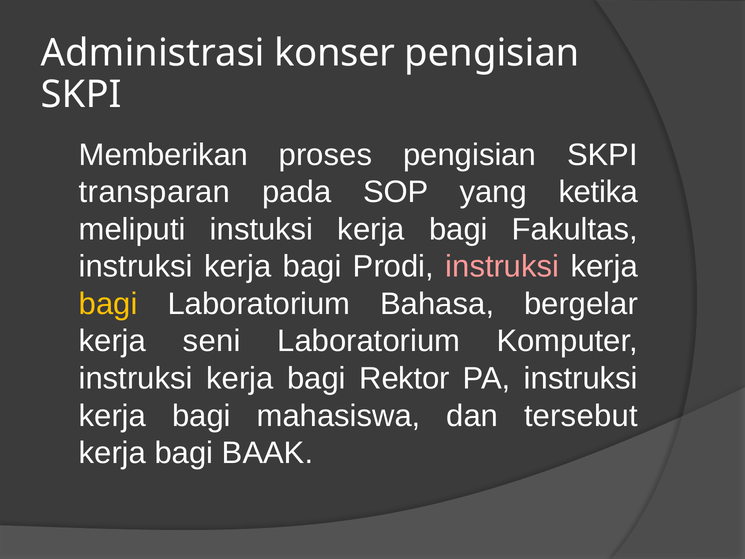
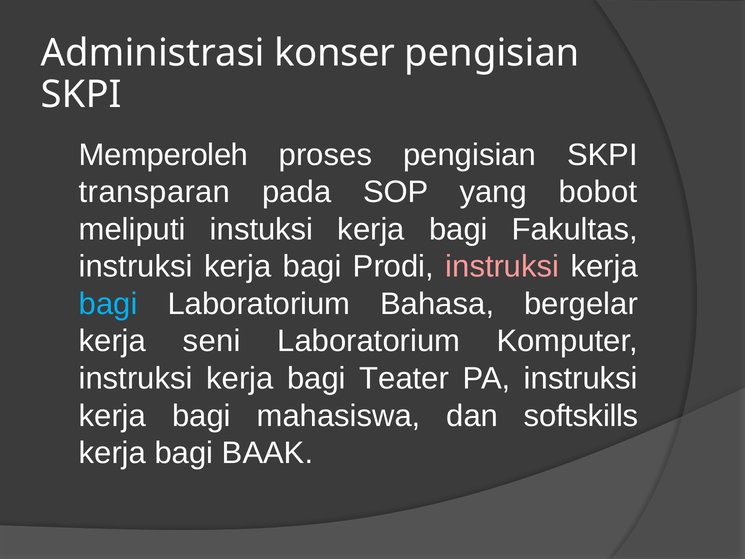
Memberikan: Memberikan -> Memperoleh (163, 155)
ketika: ketika -> bobot (598, 192)
bagi colour: yellow -> light blue (108, 304)
Rektor: Rektor -> Teater (404, 378)
tersebut: tersebut -> softskills (581, 416)
